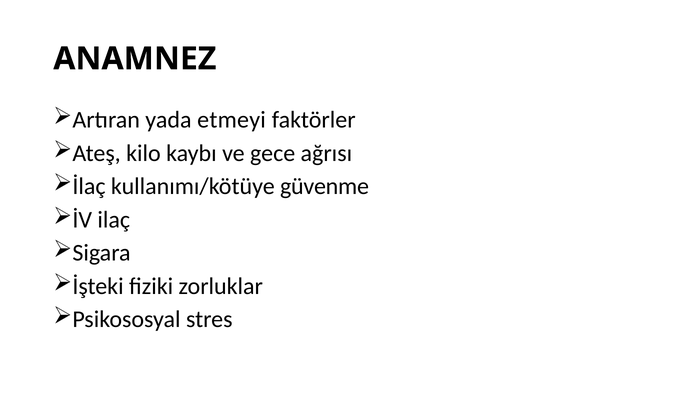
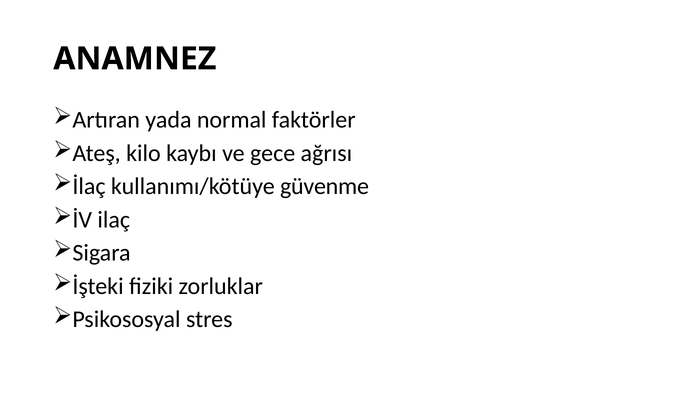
etmeyi: etmeyi -> normal (232, 120)
